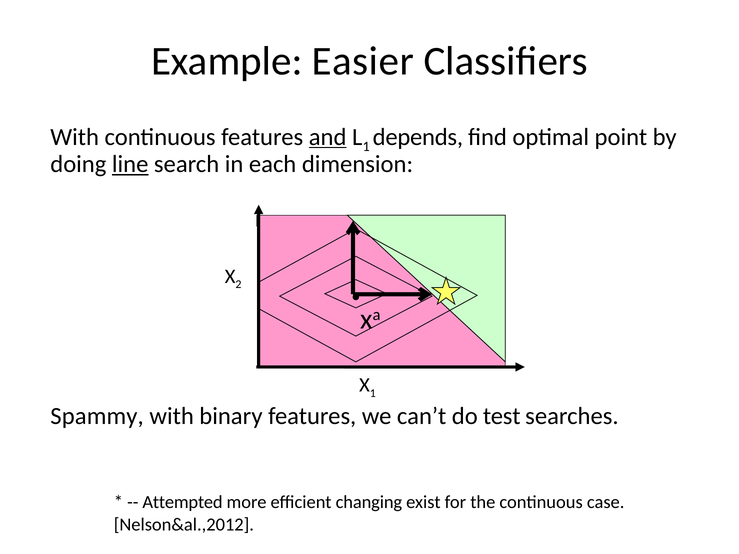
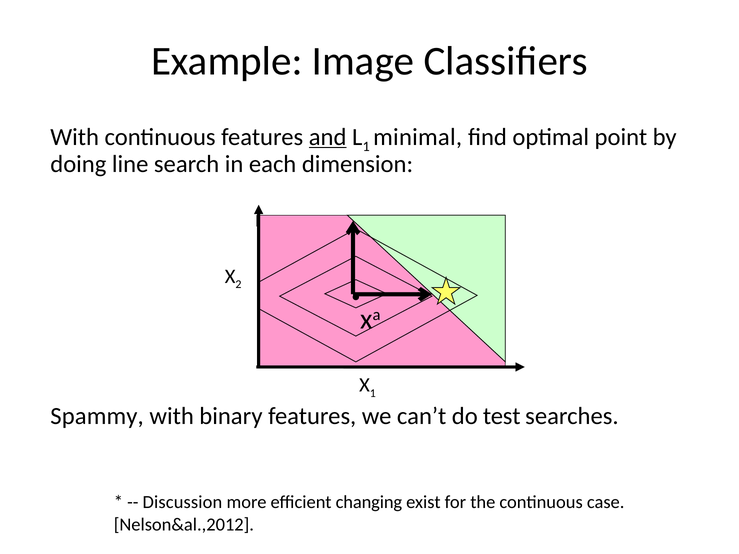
Easier: Easier -> Image (363, 61)
depends: depends -> minimal (418, 137)
line underline: present -> none (130, 164)
Attempted: Attempted -> Discussion (182, 503)
